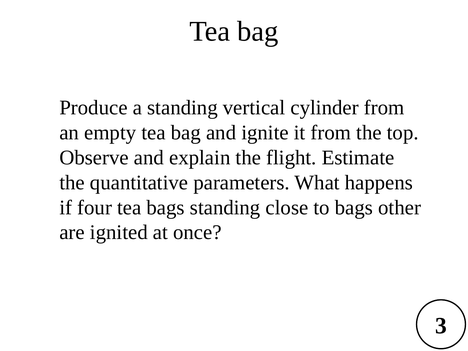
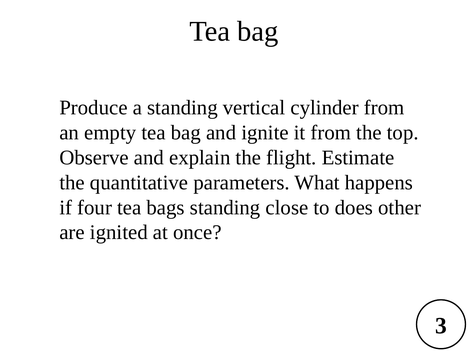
to bags: bags -> does (354, 207)
